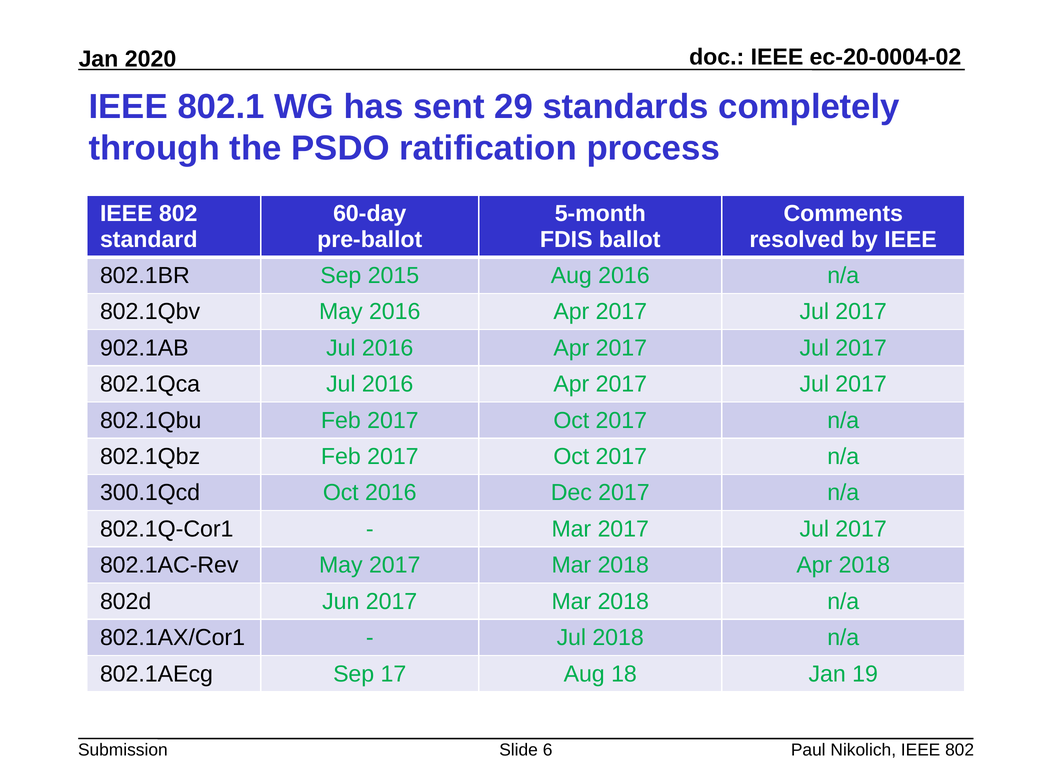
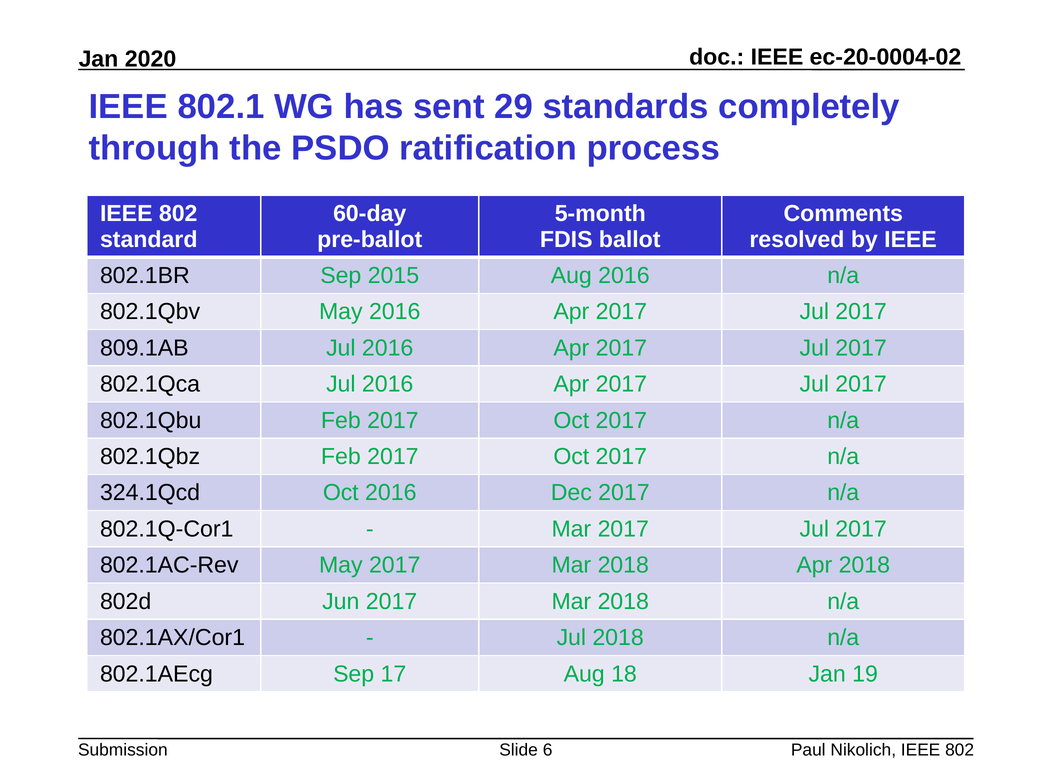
902.1AB: 902.1AB -> 809.1AB (144, 348)
300.1Qcd: 300.1Qcd -> 324.1Qcd (150, 493)
